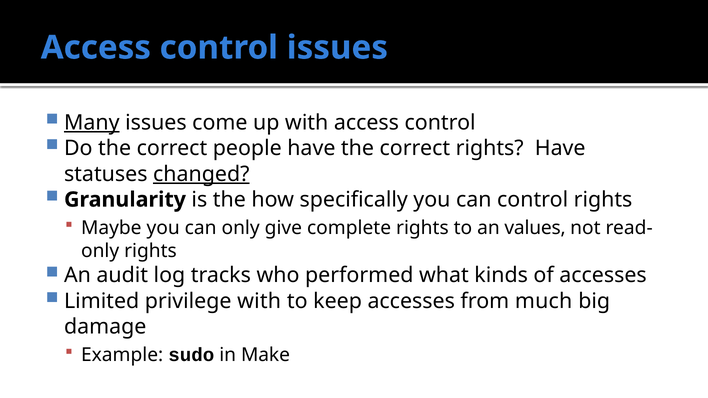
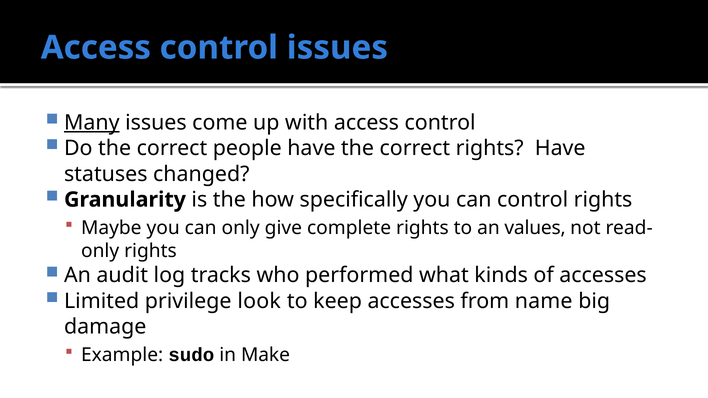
changed underline: present -> none (201, 174)
privilege with: with -> look (259, 301)
much: much -> name (544, 301)
